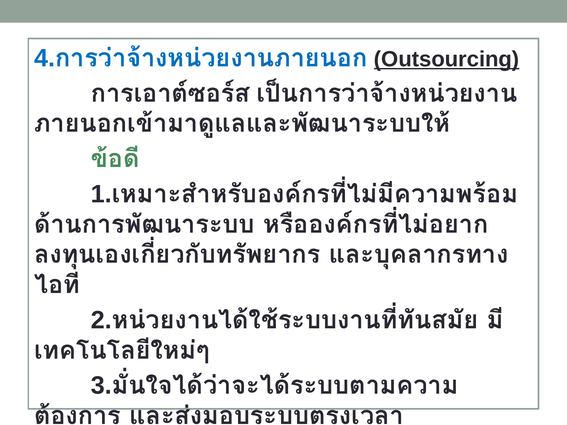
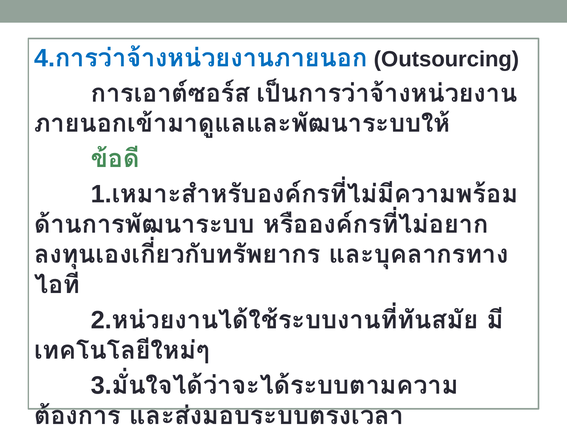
Outsourcing underline: present -> none (447, 59)
